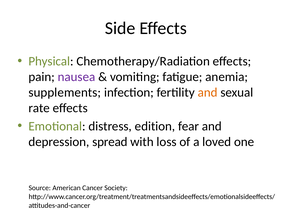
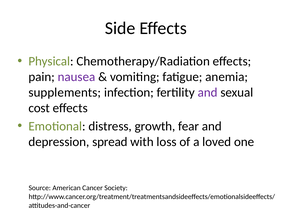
and colour: orange -> purple (208, 92)
rate: rate -> cost (39, 108)
edition: edition -> growth (155, 126)
